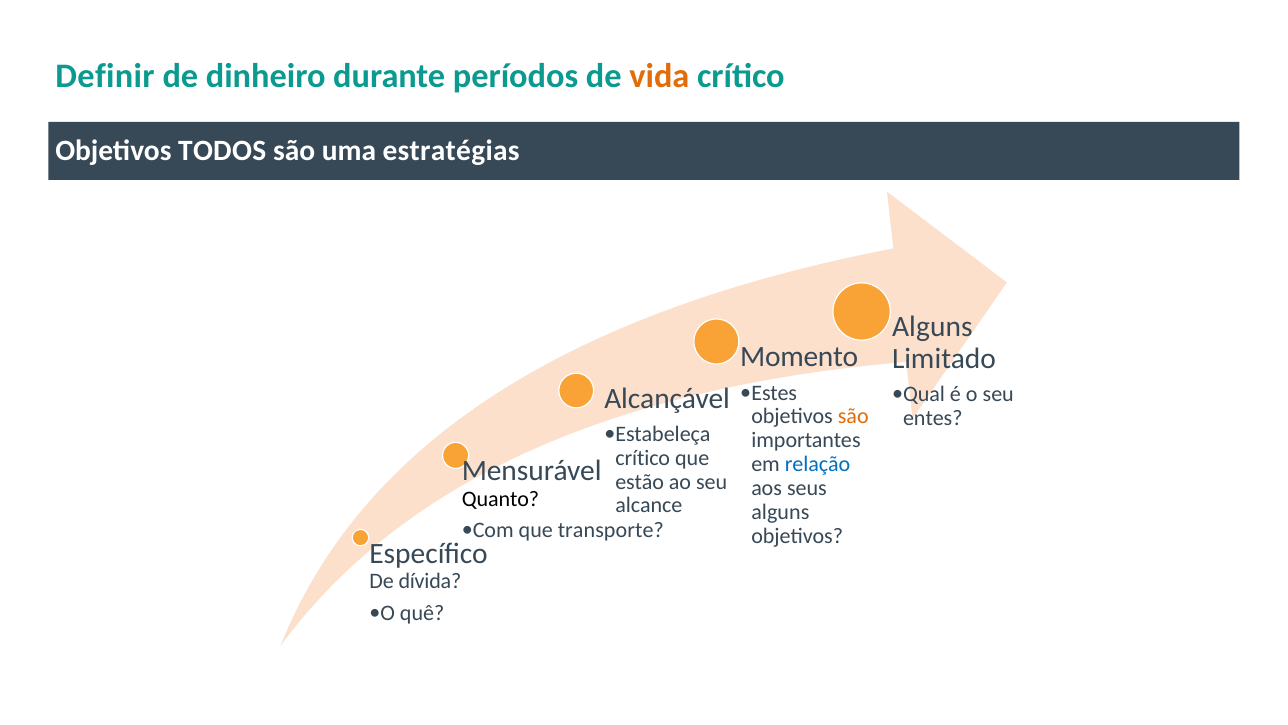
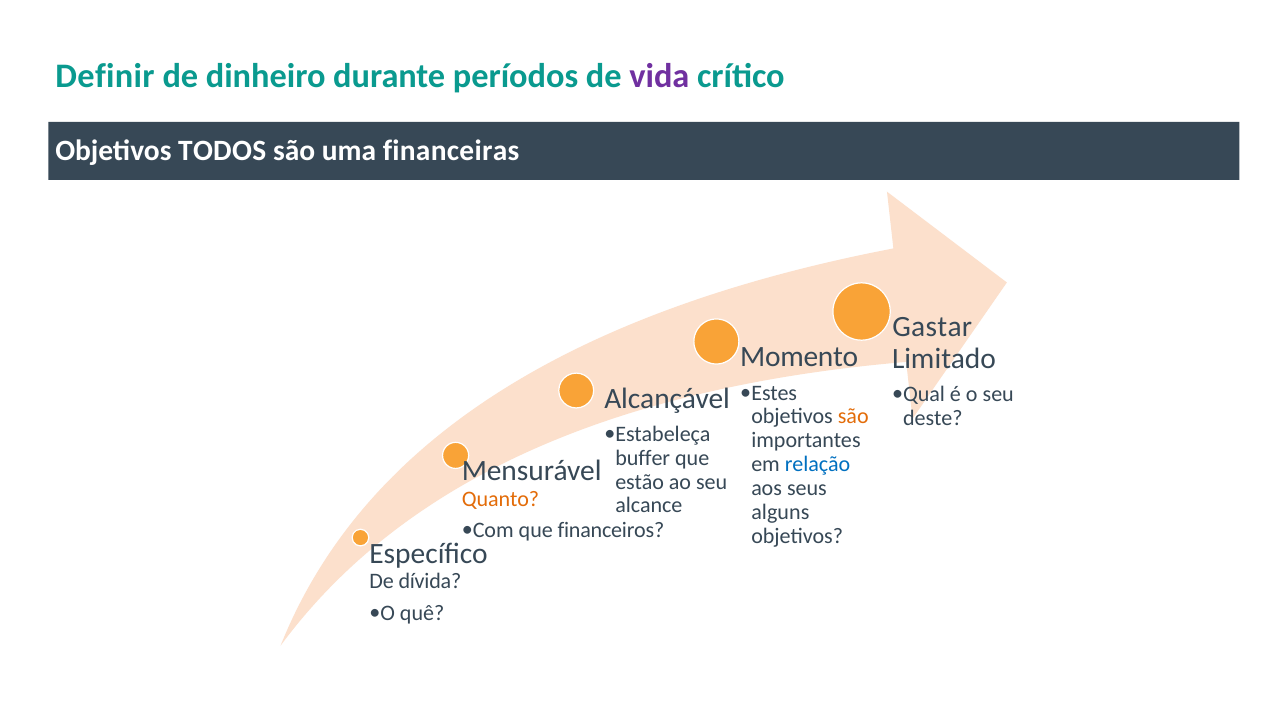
vida colour: orange -> purple (659, 76)
estratégias: estratégias -> financeiras (451, 151)
Alguns: Alguns -> Gastar (932, 327)
entes: entes -> deste (933, 418)
crítico: crítico -> buffer (643, 458)
Quanto colour: black -> orange (500, 499)
transporte: transporte -> financeiros (611, 531)
